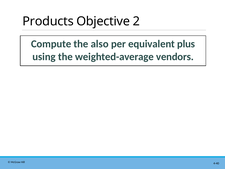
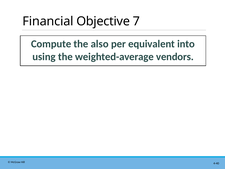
Products: Products -> Financial (48, 21)
2: 2 -> 7 (136, 21)
plus: plus -> into (186, 44)
